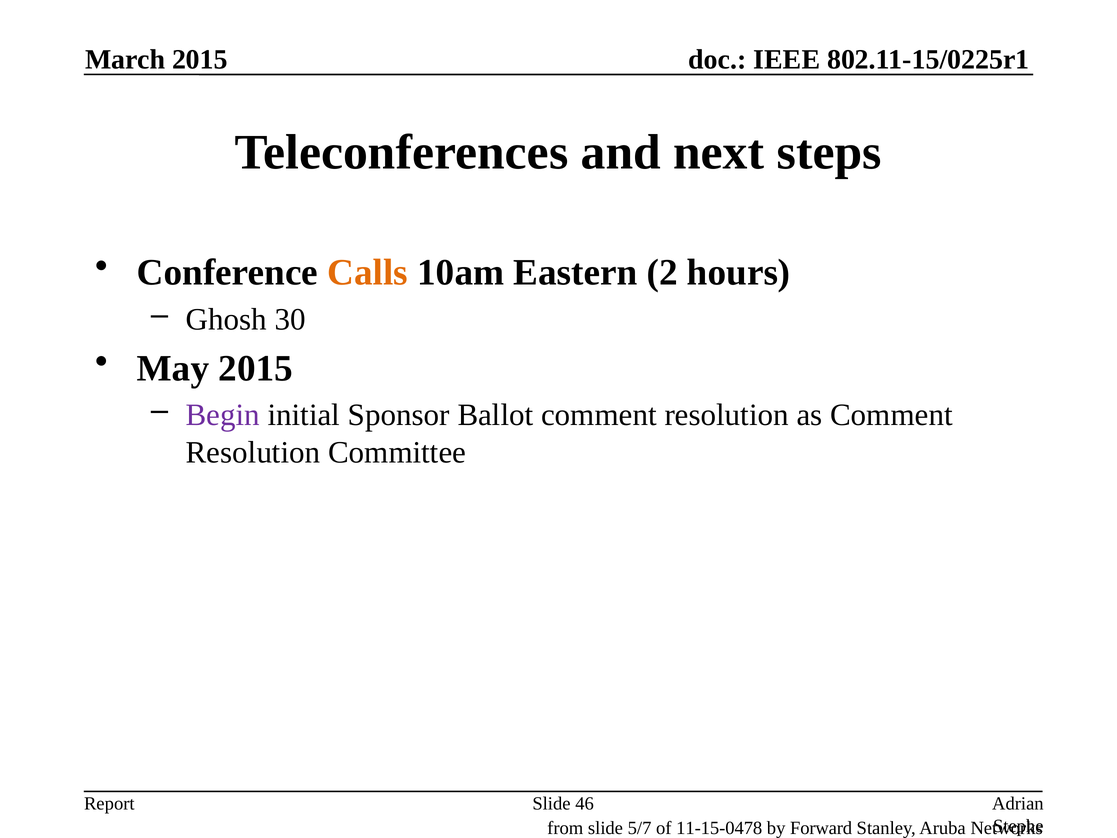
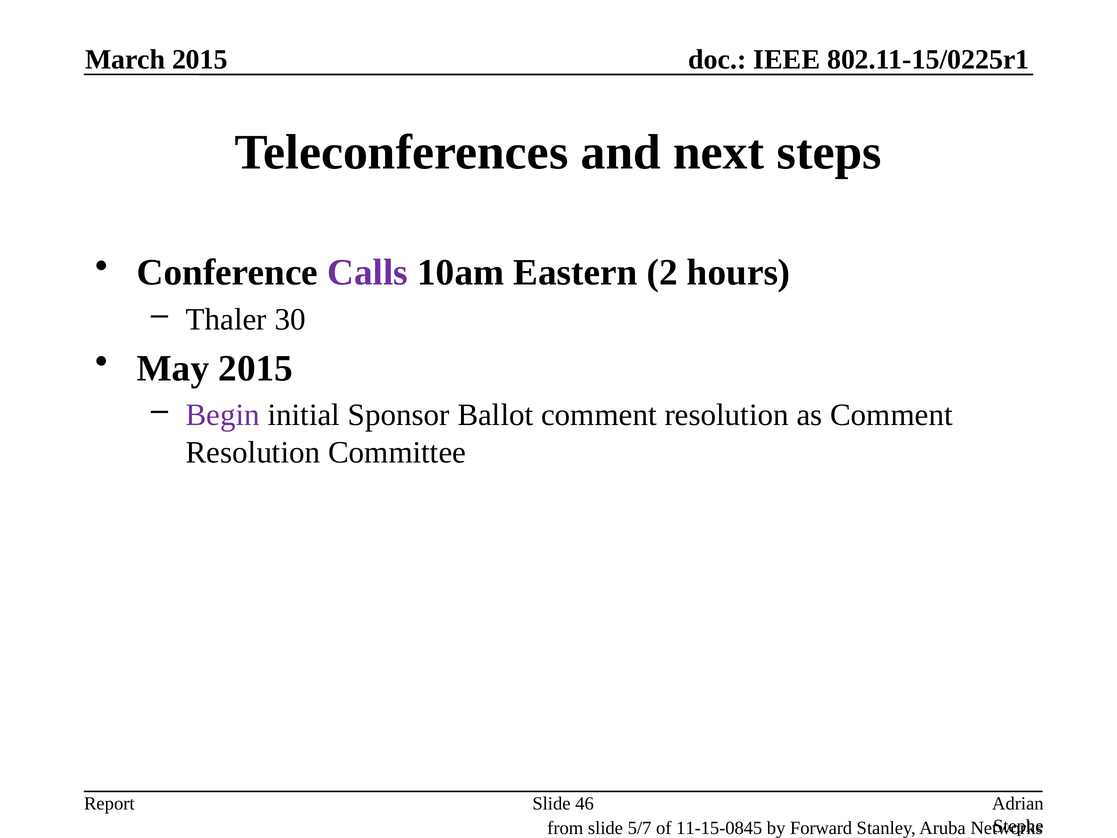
Calls colour: orange -> purple (368, 273)
Ghosh: Ghosh -> Thaler (226, 319)
11-15-0478: 11-15-0478 -> 11-15-0845 (719, 828)
